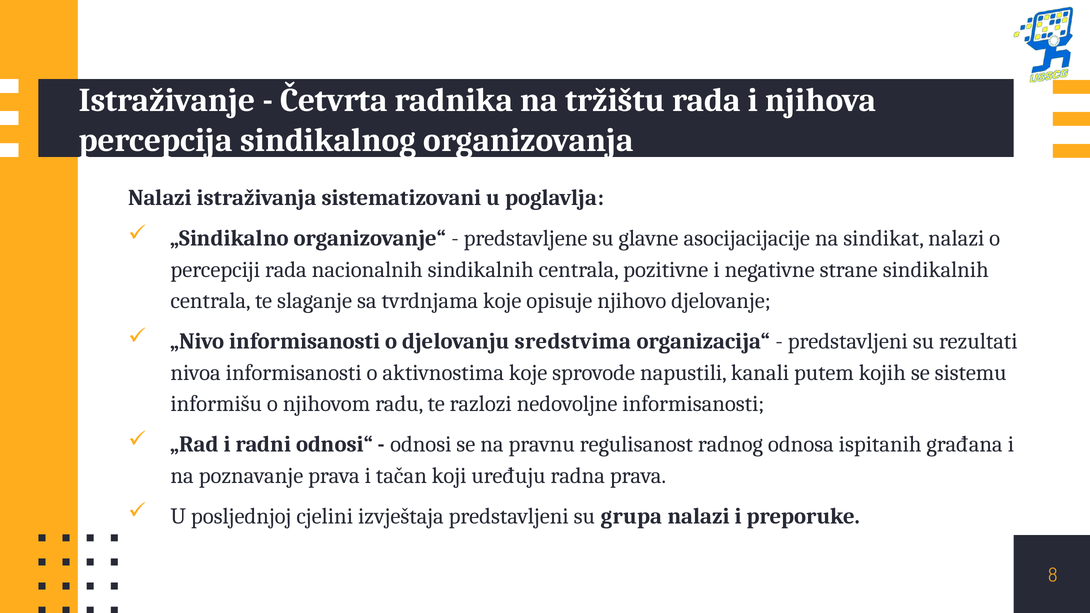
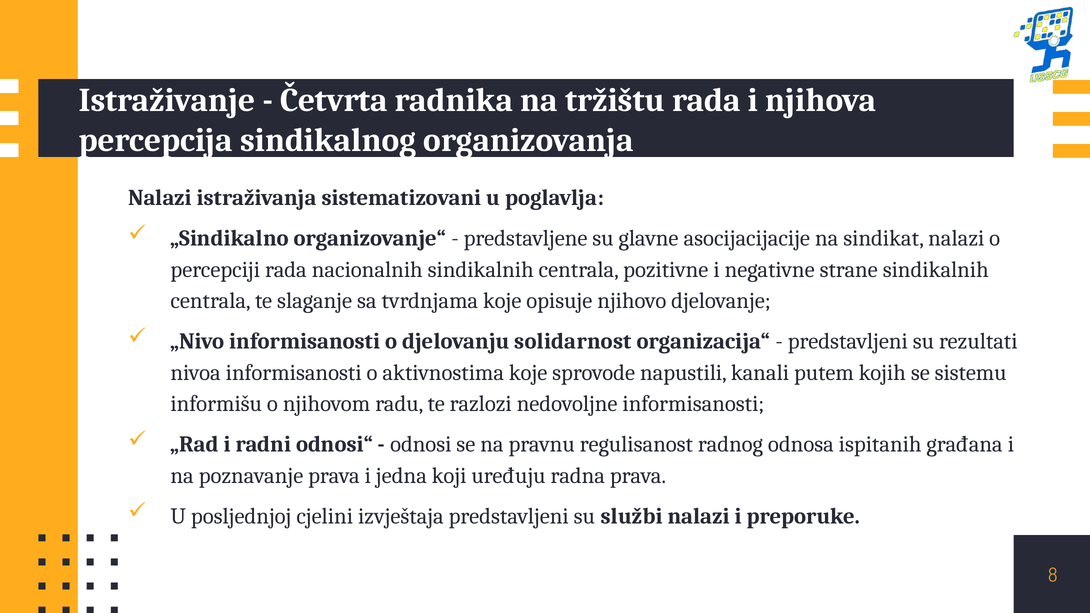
sredstvima: sredstvima -> solidarnost (573, 341)
tačan: tačan -> jedna (401, 476)
grupa: grupa -> službi (632, 516)
